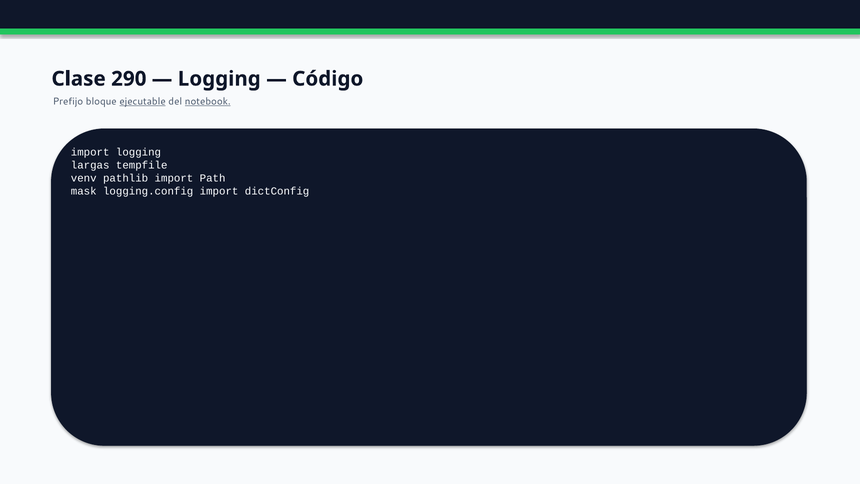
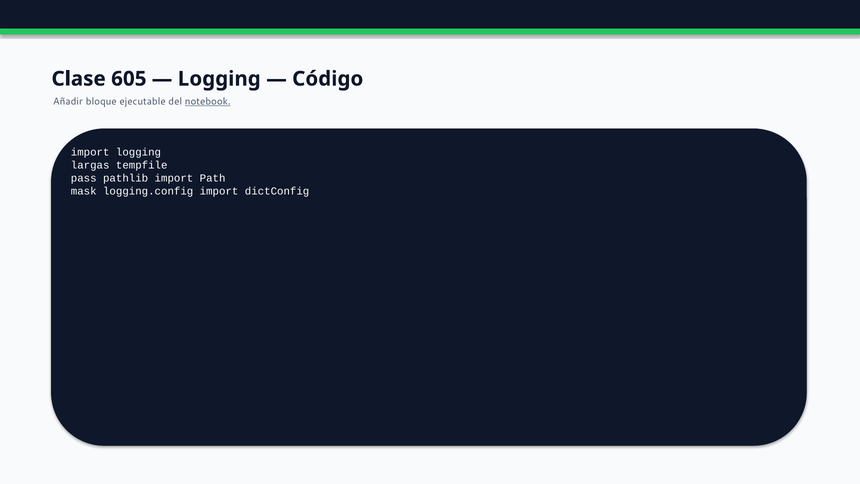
290: 290 -> 605 (129, 79)
Prefijo: Prefijo -> Añadir (68, 101)
ejecutable underline: present -> none (143, 101)
venv: venv -> pass (84, 178)
